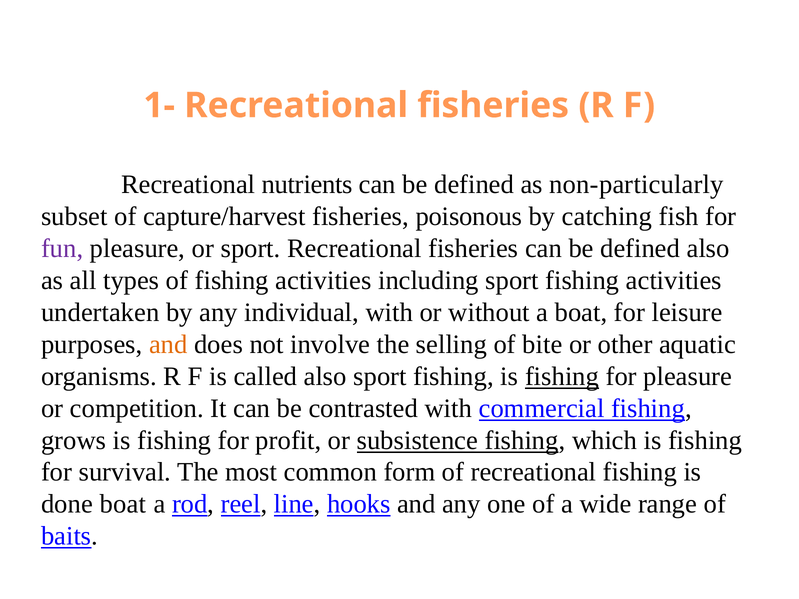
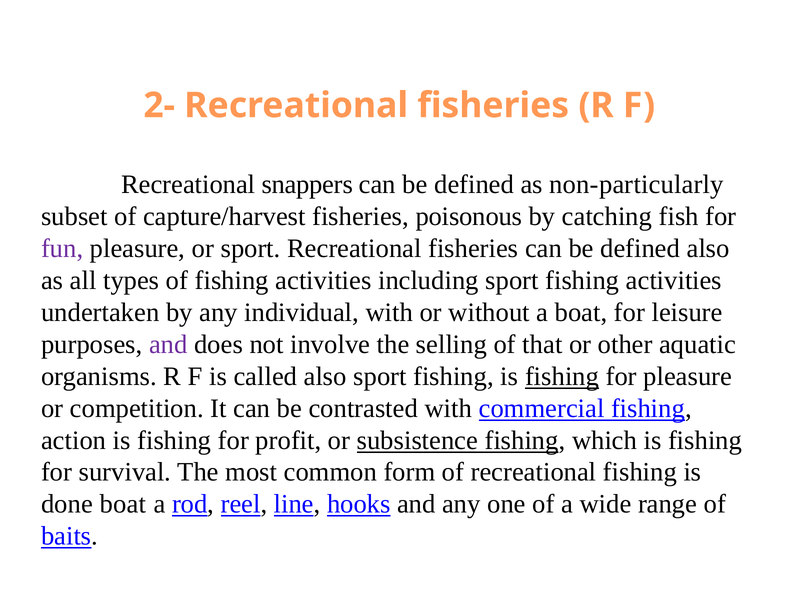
1-: 1- -> 2- (159, 105)
nutrients: nutrients -> snappers (307, 185)
and colour: orange -> purple (168, 345)
bite: bite -> that (542, 345)
grows: grows -> action (74, 440)
